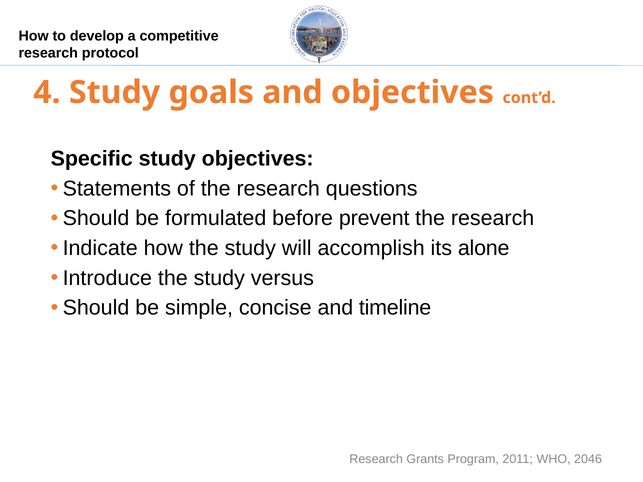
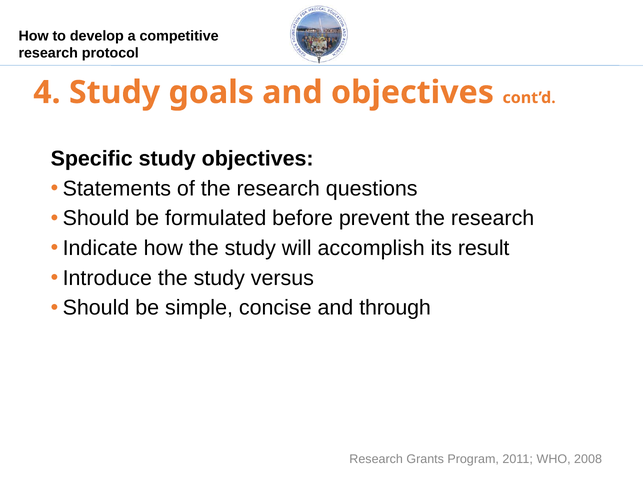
alone: alone -> result (484, 248)
timeline: timeline -> through (395, 308)
2046: 2046 -> 2008 (588, 460)
